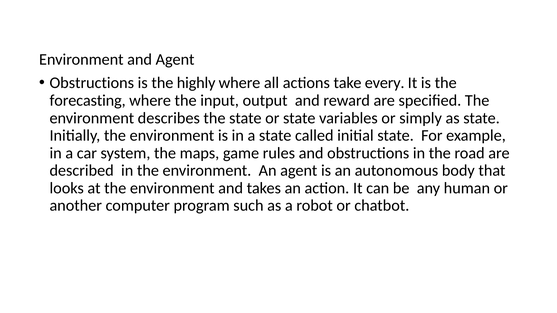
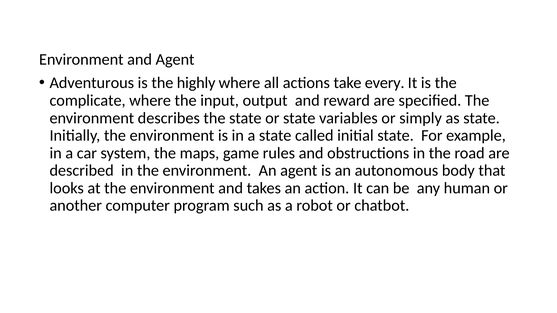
Obstructions: Obstructions -> Adventurous (92, 83)
forecasting: forecasting -> complicate (88, 101)
